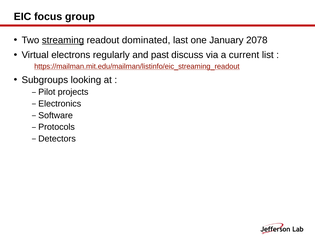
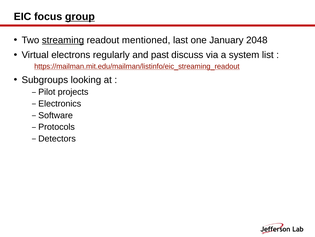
group underline: none -> present (80, 17)
dominated: dominated -> mentioned (146, 40)
2078: 2078 -> 2048 (257, 40)
current: current -> system (244, 55)
